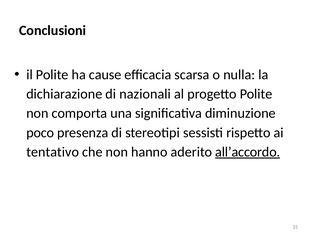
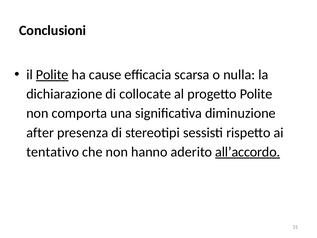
Polite underline: none -> present (52, 75)
nazionali: nazionali -> collocate (145, 94)
poco: poco -> after (40, 132)
